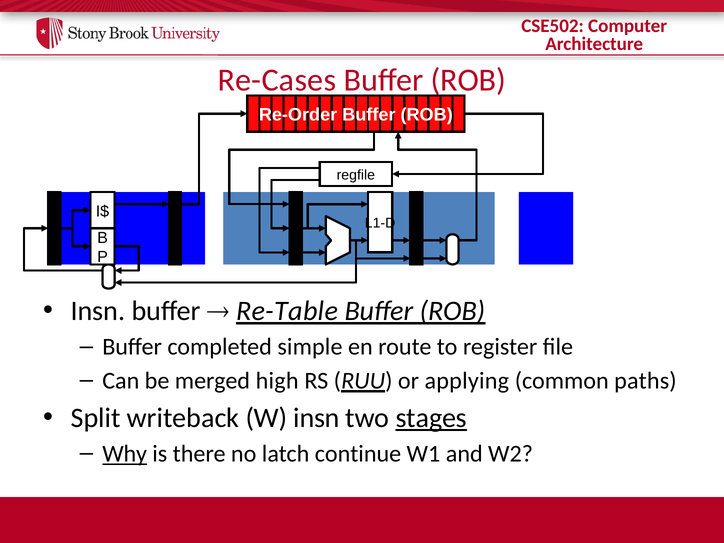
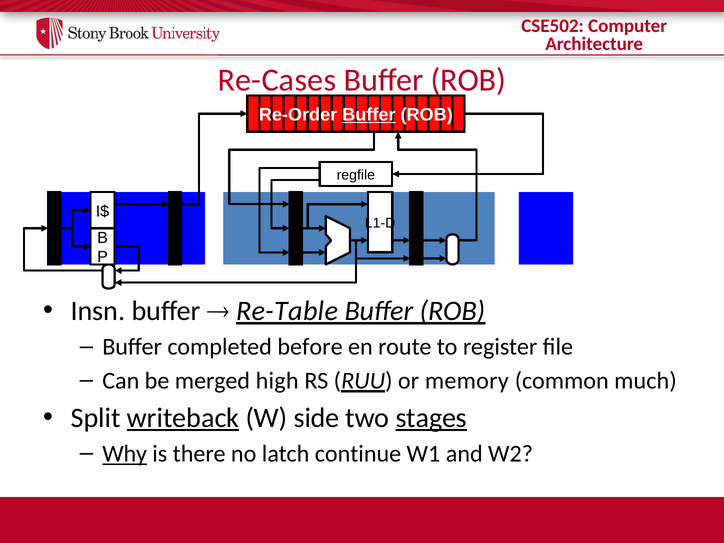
Buffer underline: none -> present (369, 115)
simple: simple -> before (310, 347)
applying: applying -> memory (467, 381)
paths: paths -> much (645, 381)
writeback underline: none -> present (183, 418)
W insn: insn -> side (316, 418)
